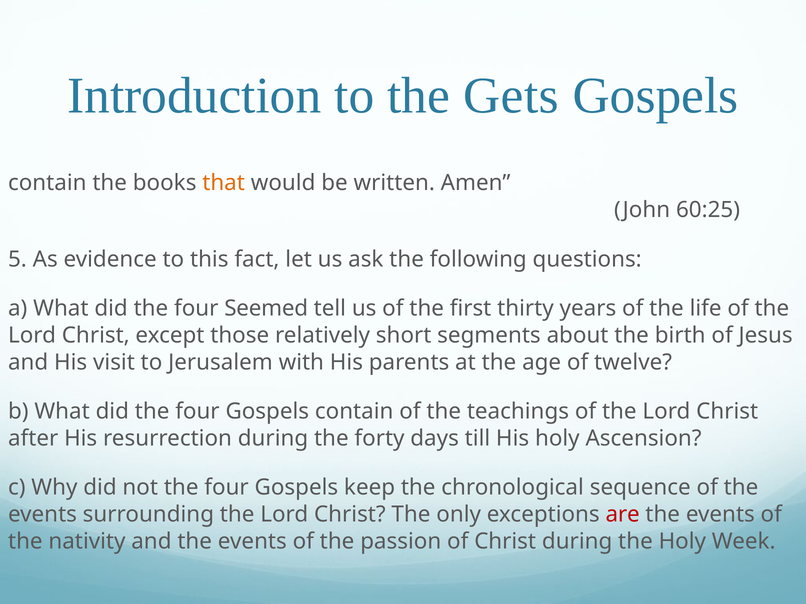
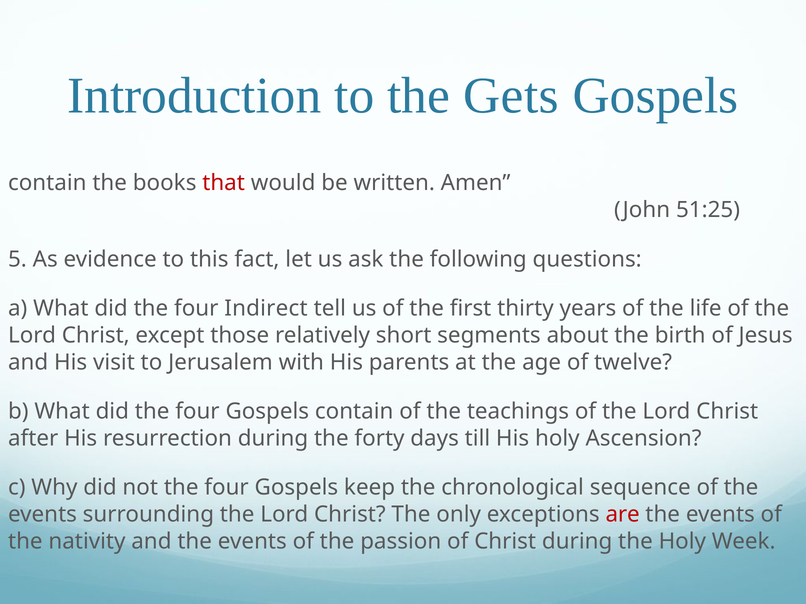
that colour: orange -> red (224, 183)
60:25: 60:25 -> 51:25 (708, 210)
Seemed: Seemed -> Indirect (266, 309)
